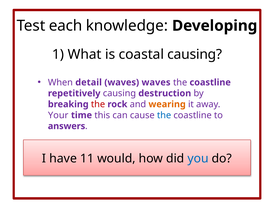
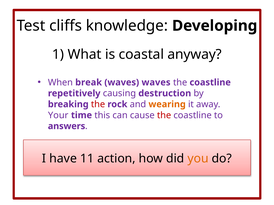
each: each -> cliffs (66, 26)
coastal causing: causing -> anyway (195, 55)
detail: detail -> break (89, 83)
the colour: blue -> red (164, 115)
would: would -> action (116, 159)
you colour: blue -> orange (198, 159)
